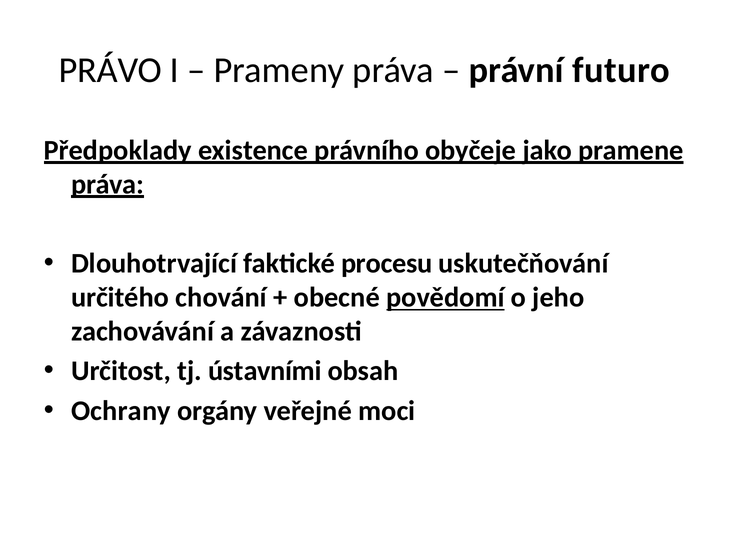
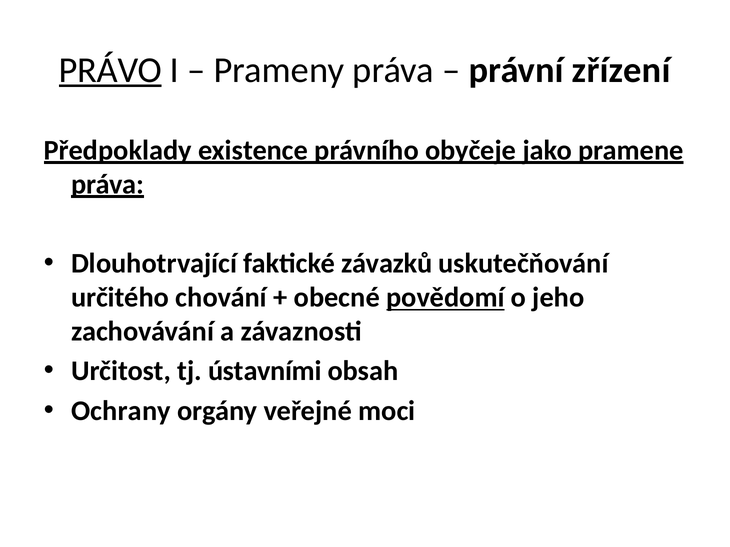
PRÁVO underline: none -> present (110, 70)
futuro: futuro -> zřízení (621, 70)
procesu: procesu -> závazků (387, 264)
